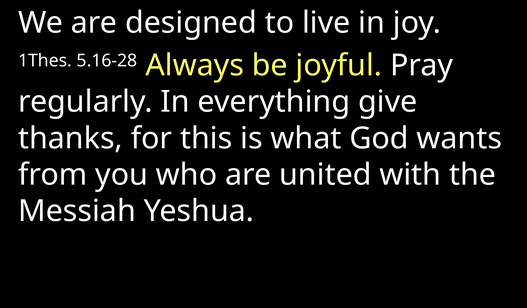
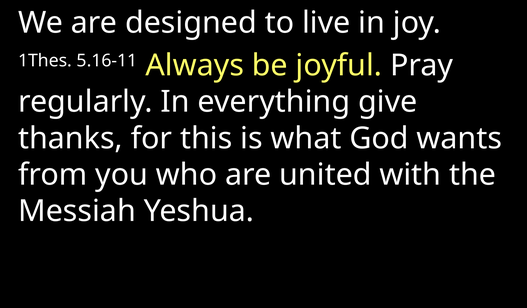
5.16-28: 5.16-28 -> 5.16-11 (107, 61)
